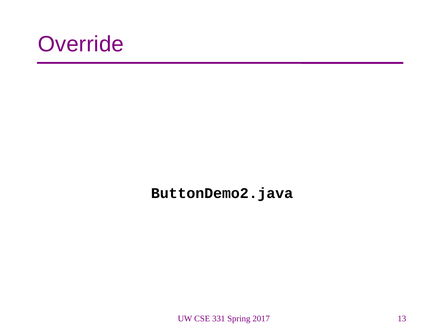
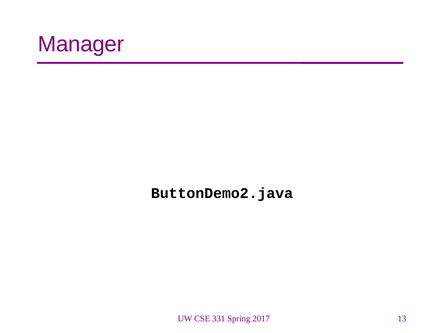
Override: Override -> Manager (81, 44)
